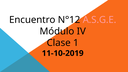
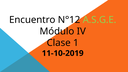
A.S.G.E colour: pink -> light green (100, 20)
